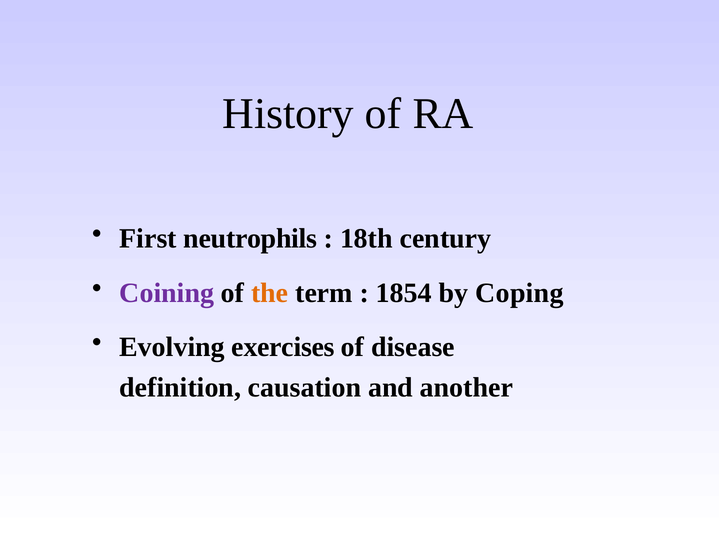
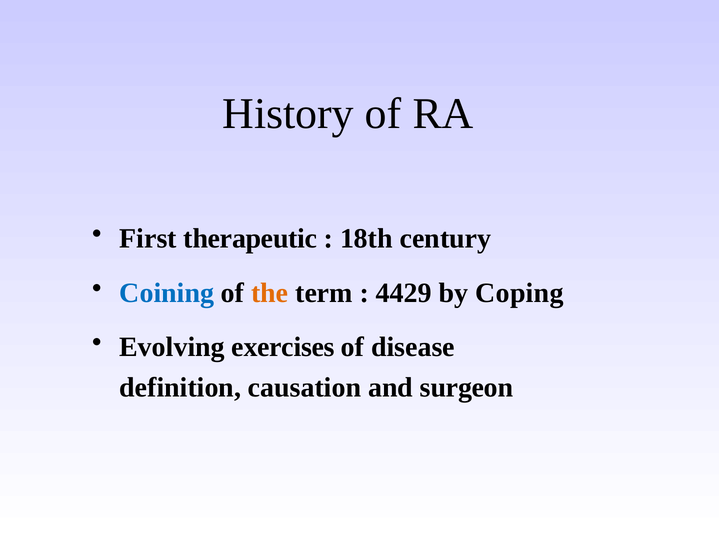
neutrophils: neutrophils -> therapeutic (250, 239)
Coining colour: purple -> blue (167, 293)
1854: 1854 -> 4429 (404, 293)
another: another -> surgeon (467, 388)
